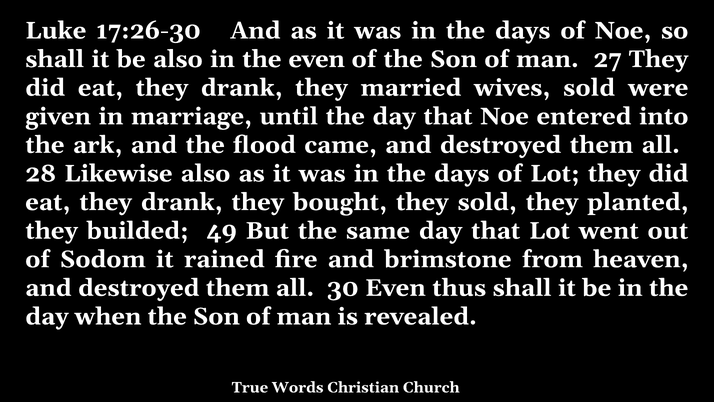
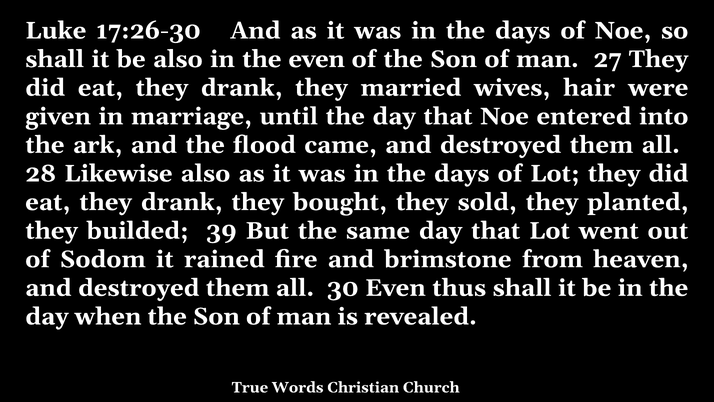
wives sold: sold -> hair (589, 88)
49: 49 -> 39 (221, 231)
